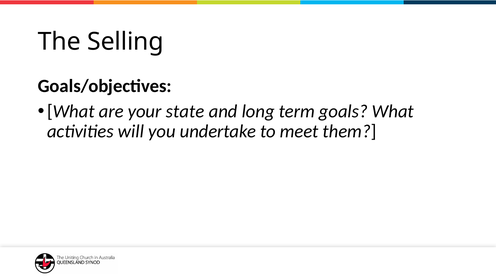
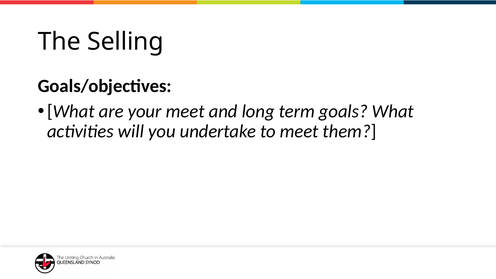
your state: state -> meet (185, 111)
